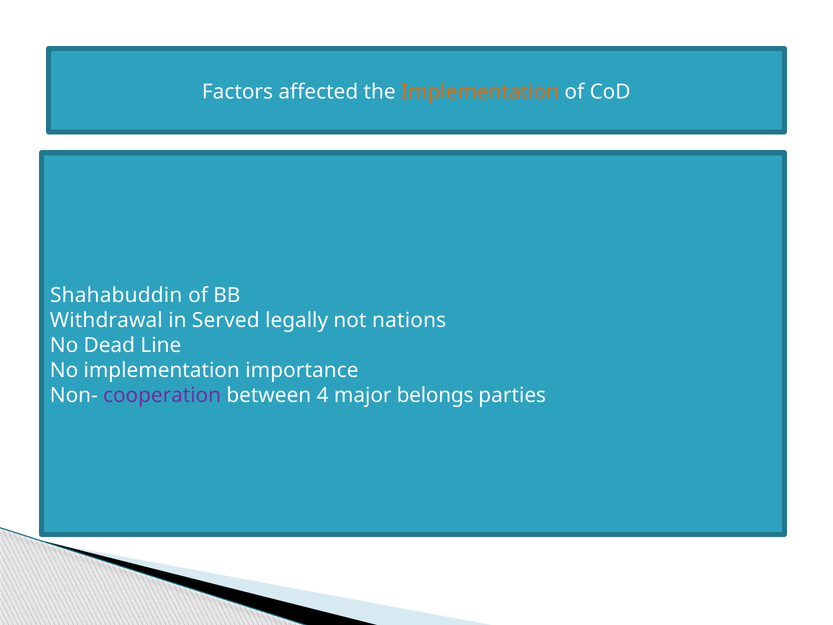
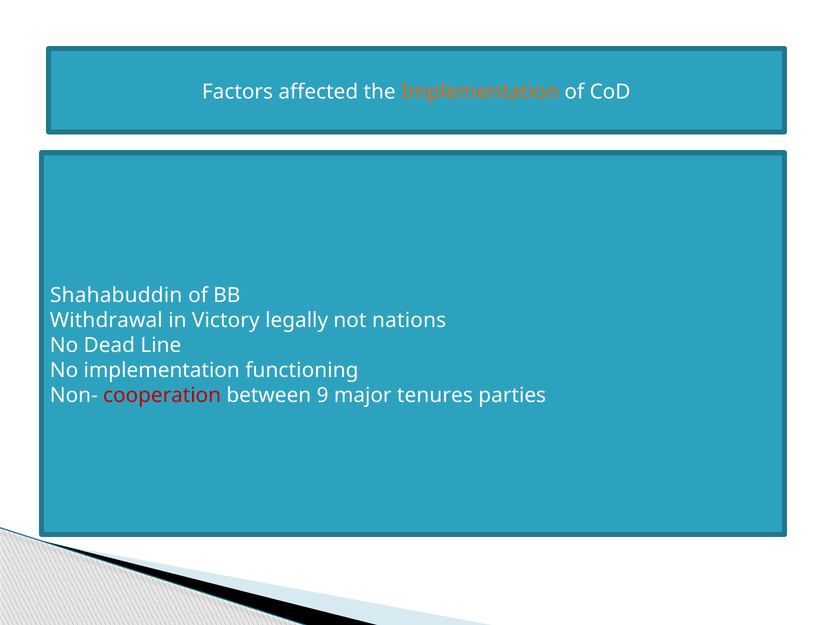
Served: Served -> Victory (226, 320)
importance: importance -> functioning (302, 370)
cooperation colour: purple -> red (162, 395)
4: 4 -> 9 (323, 395)
belongs: belongs -> tenures (435, 395)
